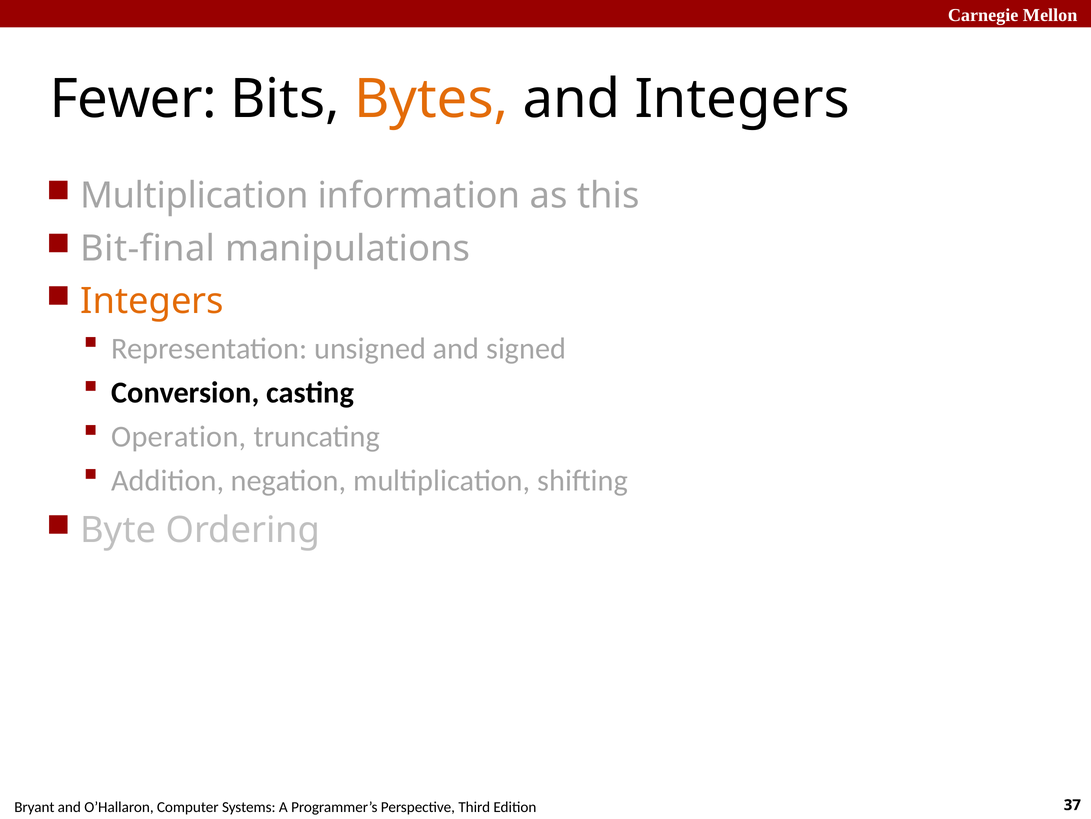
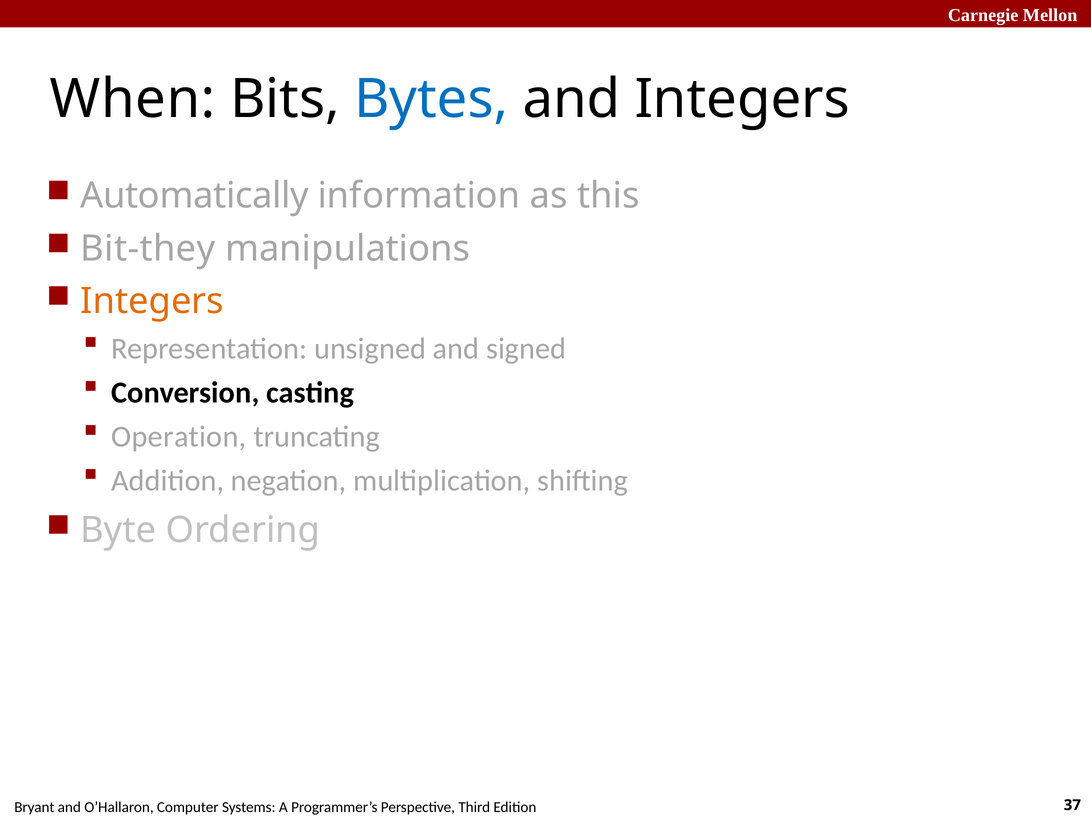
Fewer: Fewer -> When (133, 99)
Bytes colour: orange -> blue (431, 99)
Multiplication: Multiplication -> Automatically (194, 196)
Bit-final: Bit-final -> Bit-they (148, 248)
